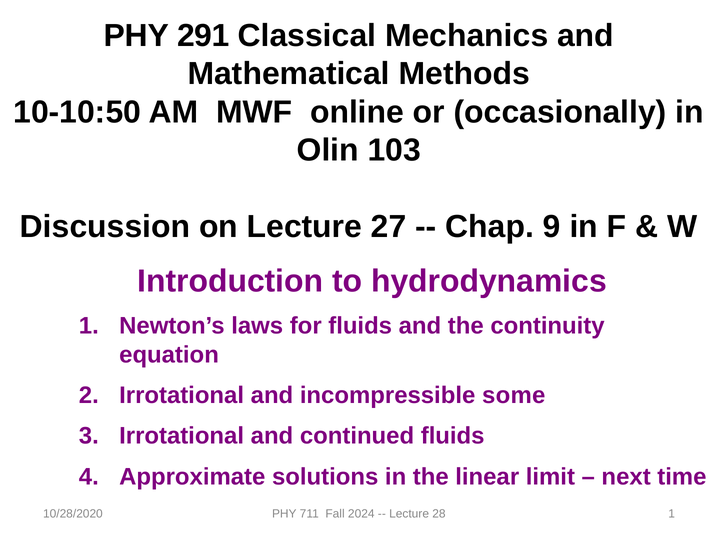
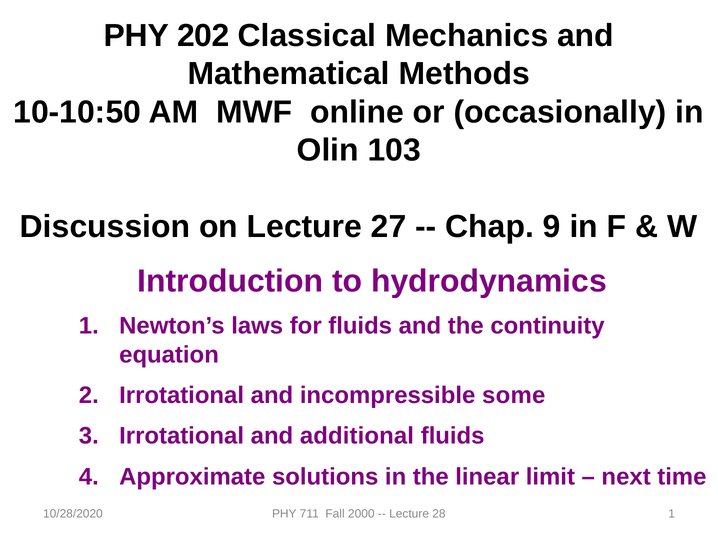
291: 291 -> 202 (203, 36)
continued: continued -> additional (357, 436)
2024: 2024 -> 2000 (361, 514)
